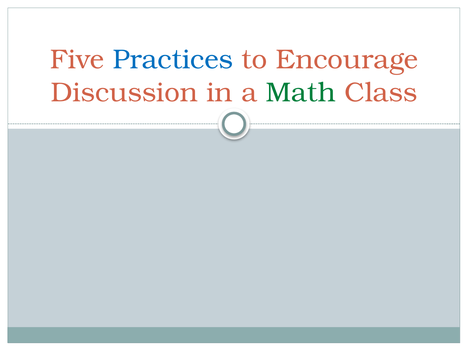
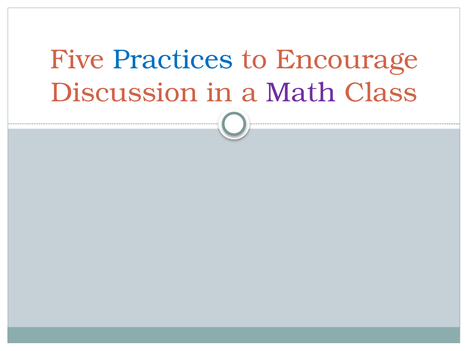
Math colour: green -> purple (301, 92)
